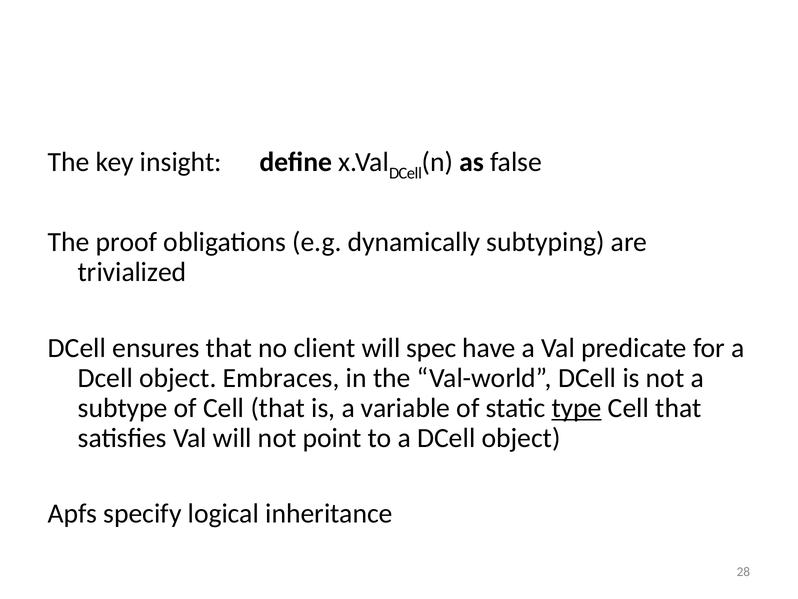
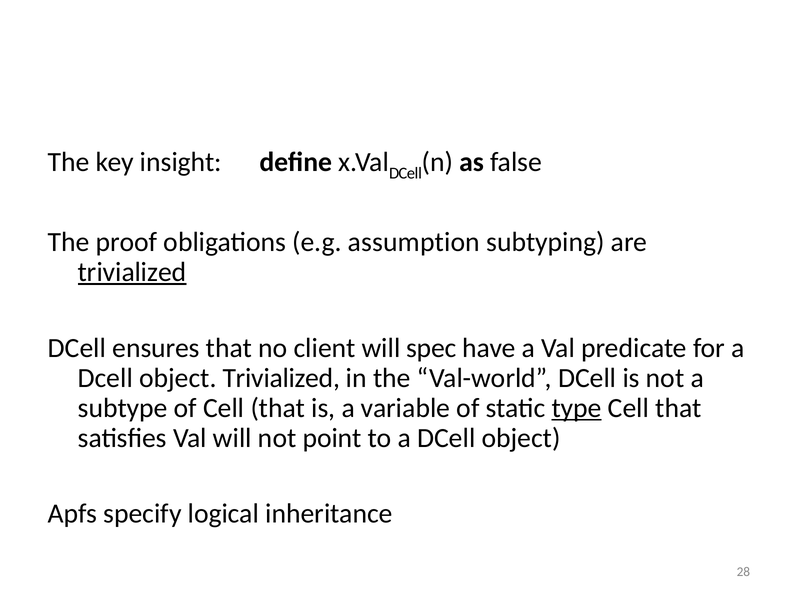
dynamically: dynamically -> assumption (414, 242)
trivialized underline: none -> present (132, 272)
object Embraces: Embraces -> Trivialized (281, 378)
